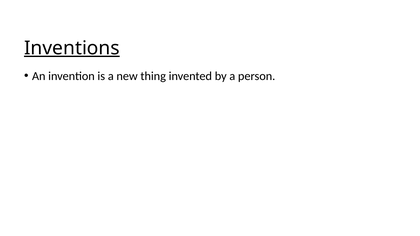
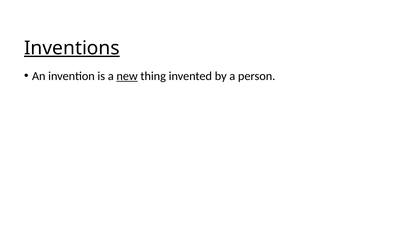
new underline: none -> present (127, 76)
